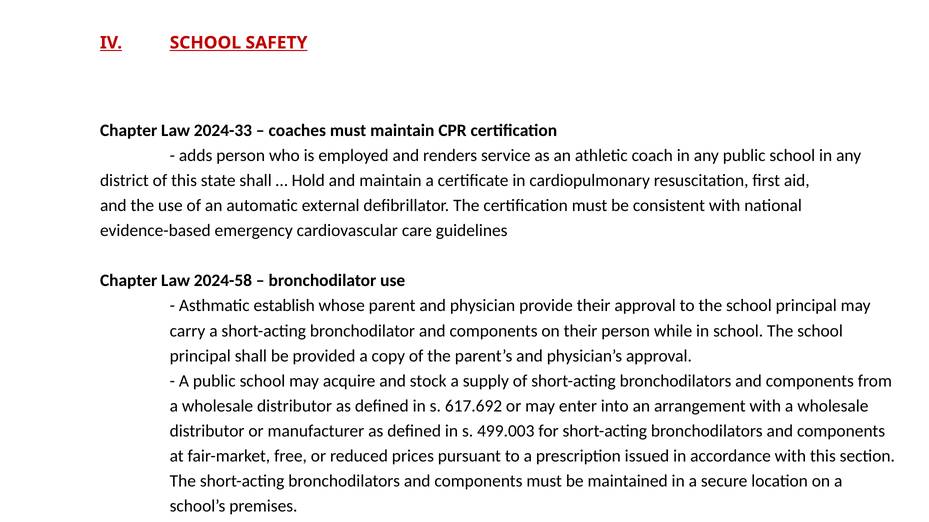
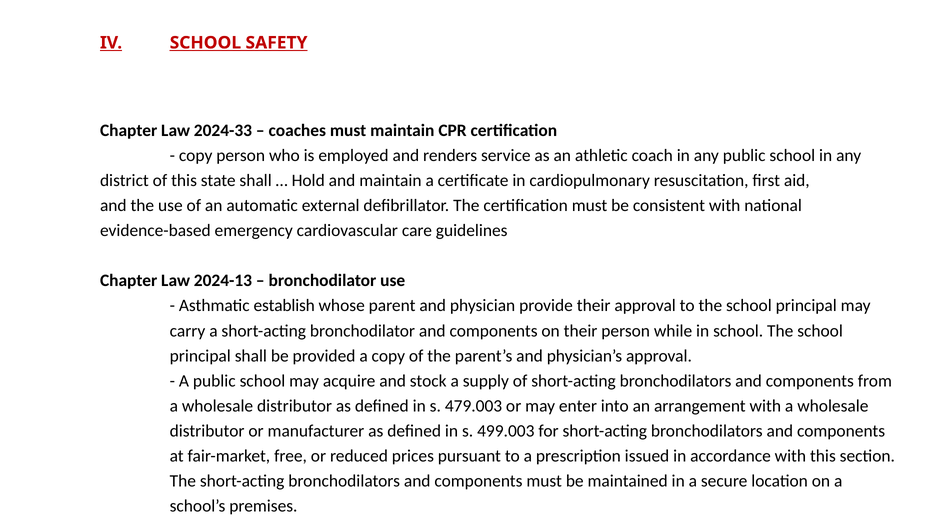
adds: adds -> copy (196, 156)
2024-58: 2024-58 -> 2024-13 (223, 281)
617.692: 617.692 -> 479.003 (474, 406)
